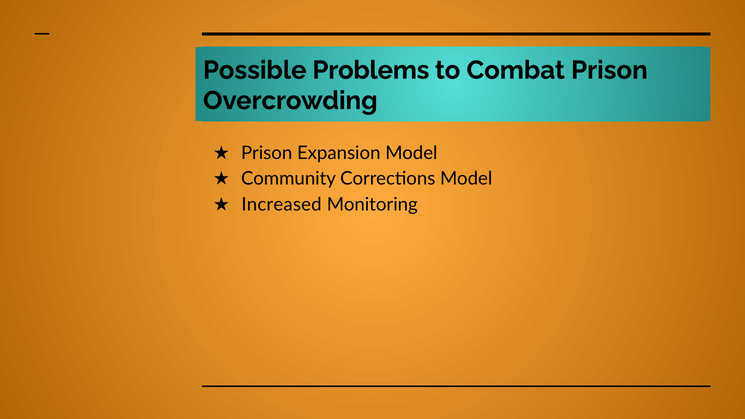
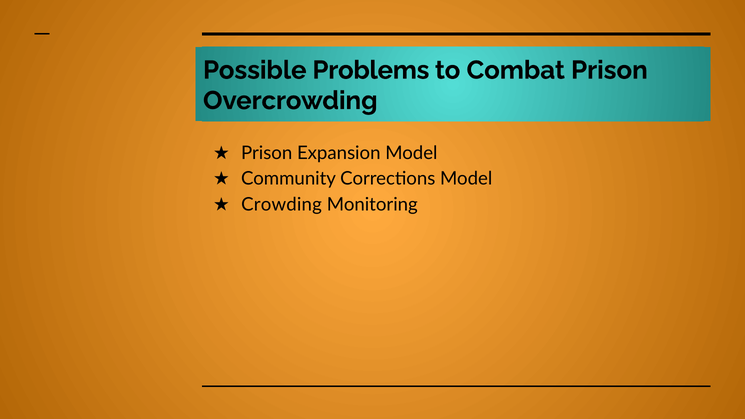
Increased: Increased -> Crowding (282, 204)
